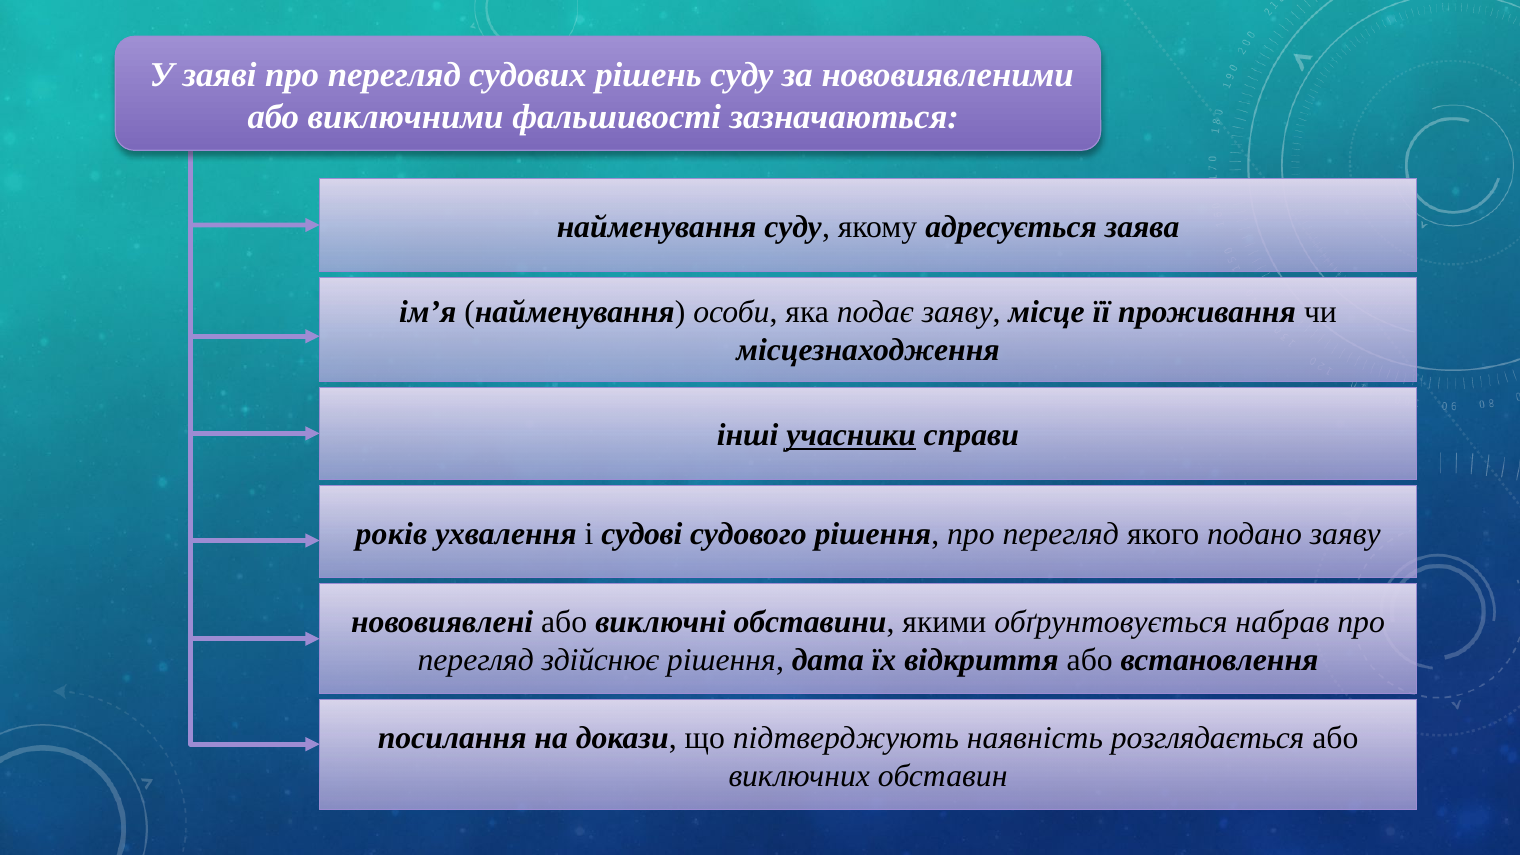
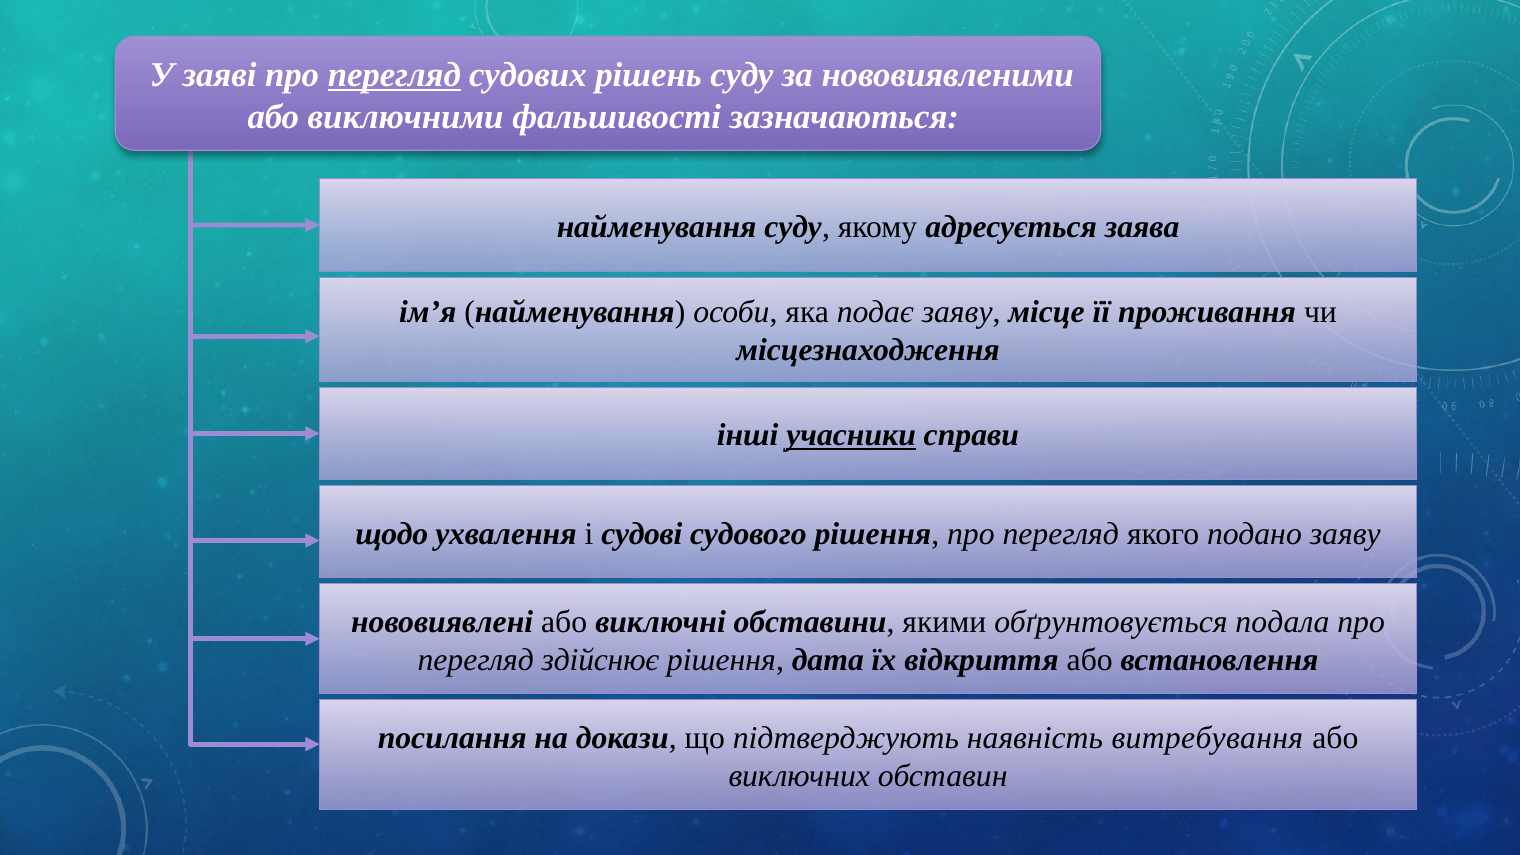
перегляд underline: none -> present (394, 75)
років: років -> щодо (392, 534)
набрав: набрав -> подала (1282, 622)
розглядається: розглядається -> витребування (1207, 738)
